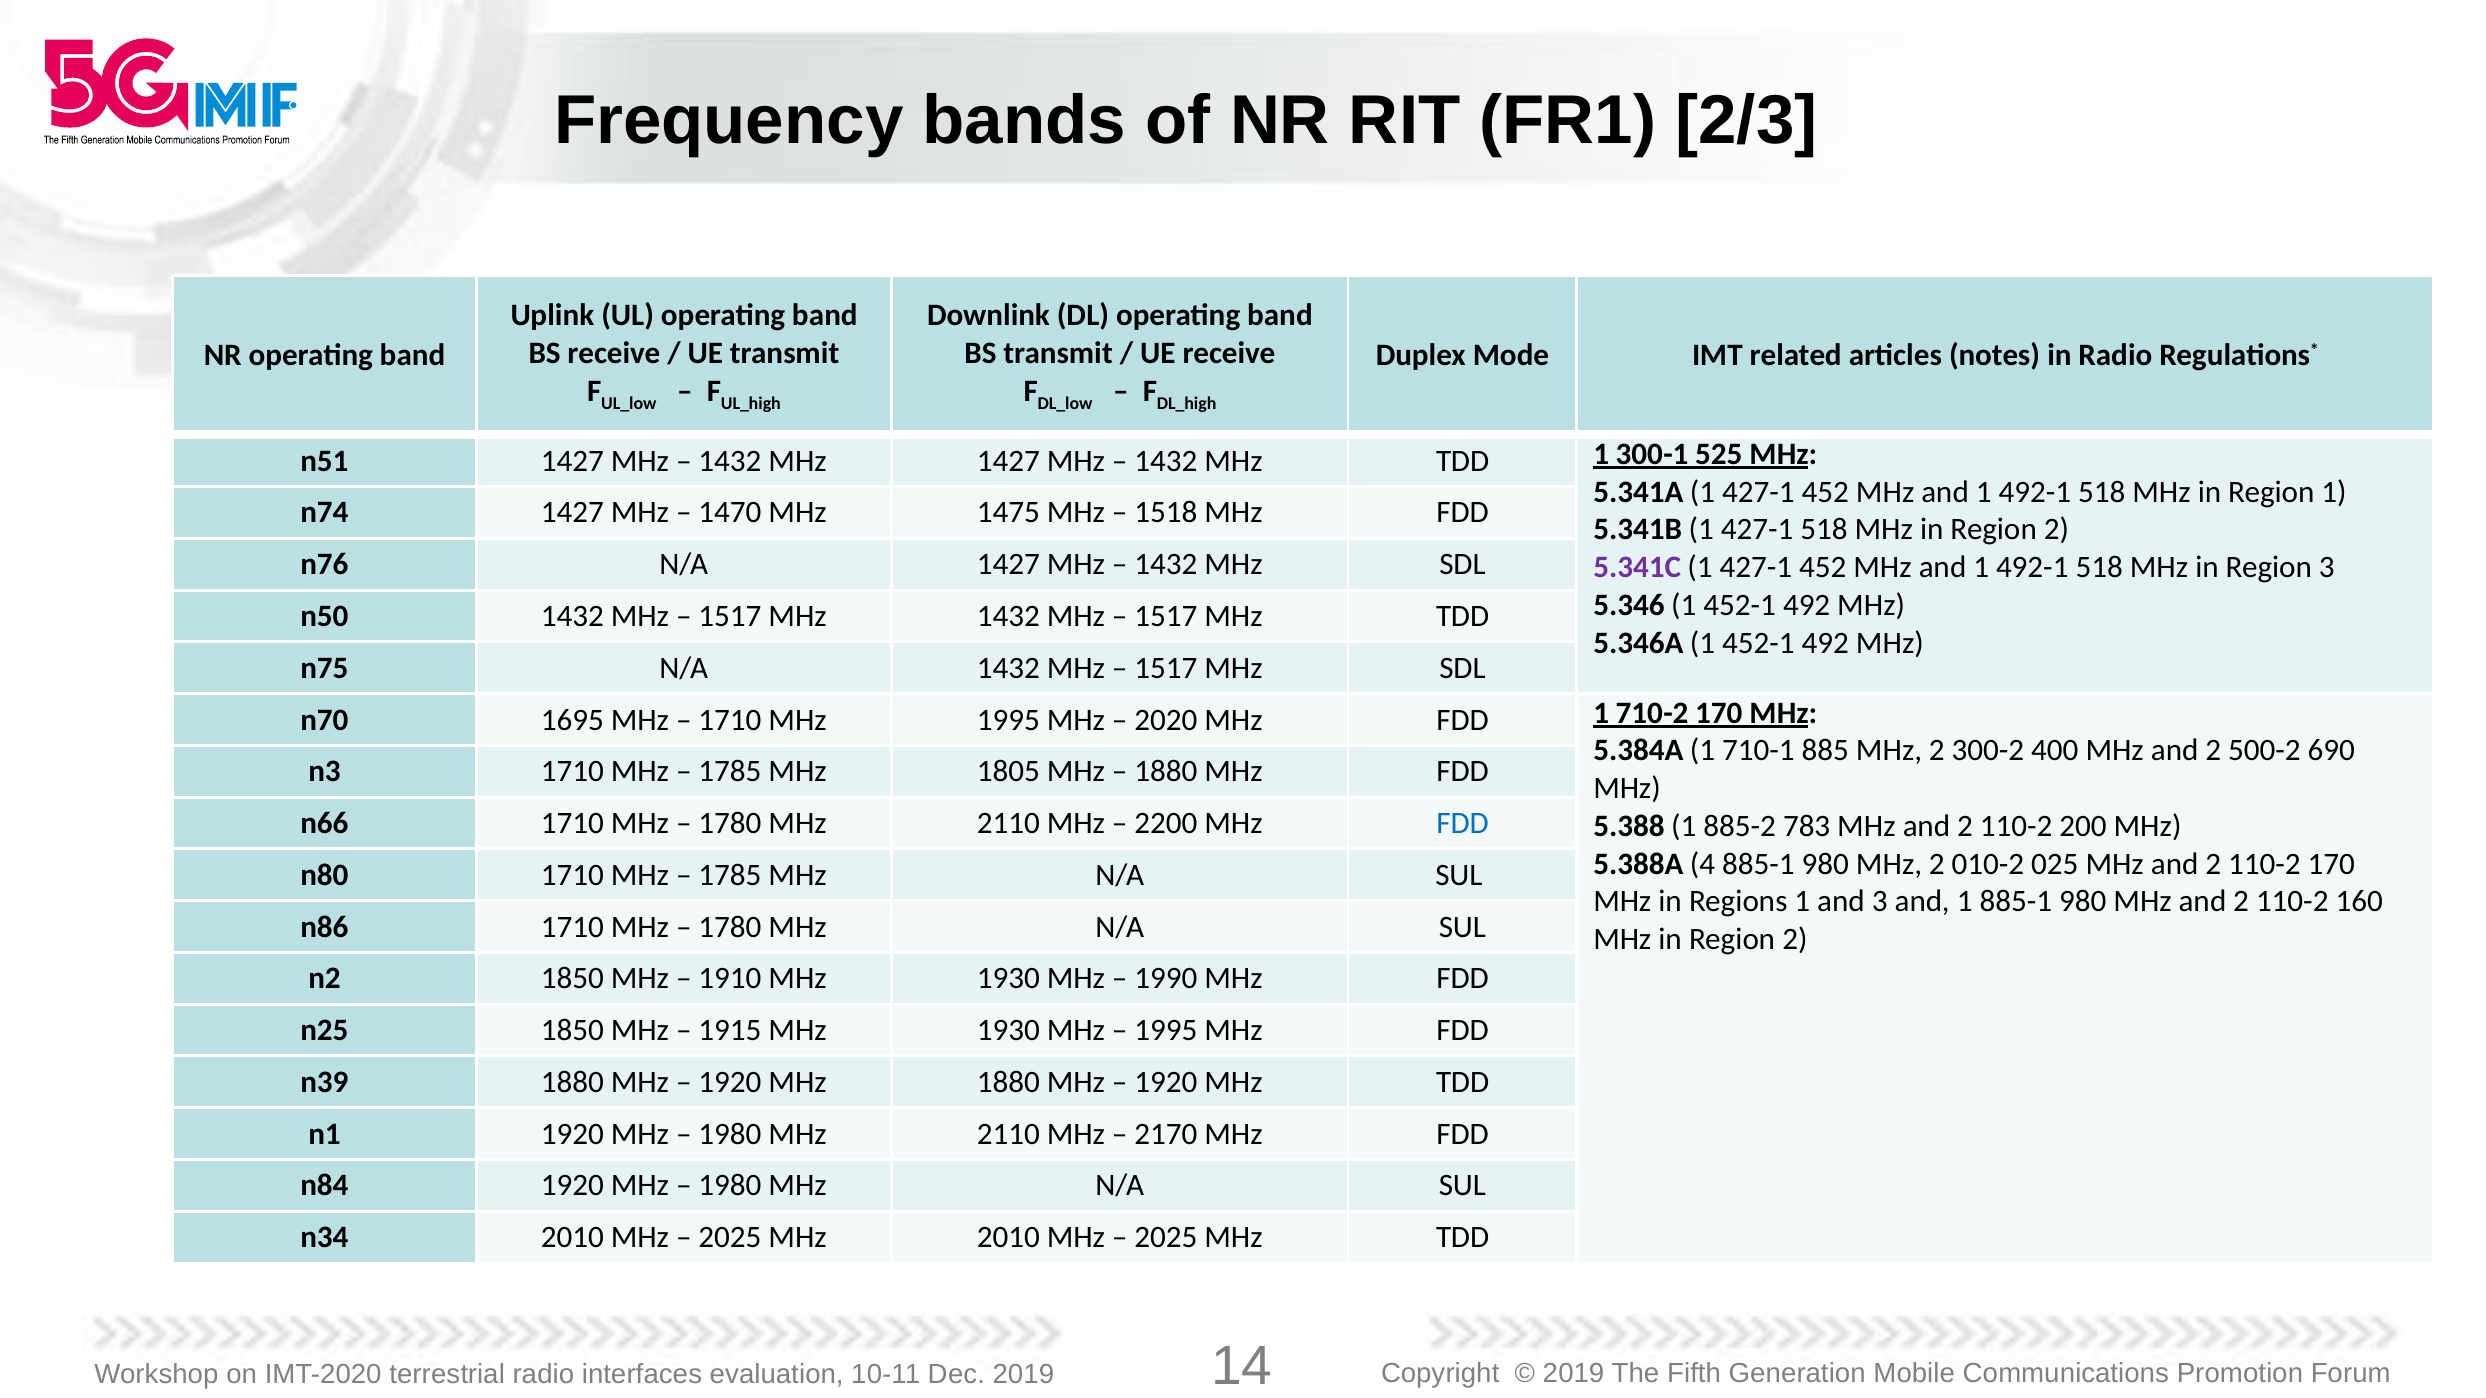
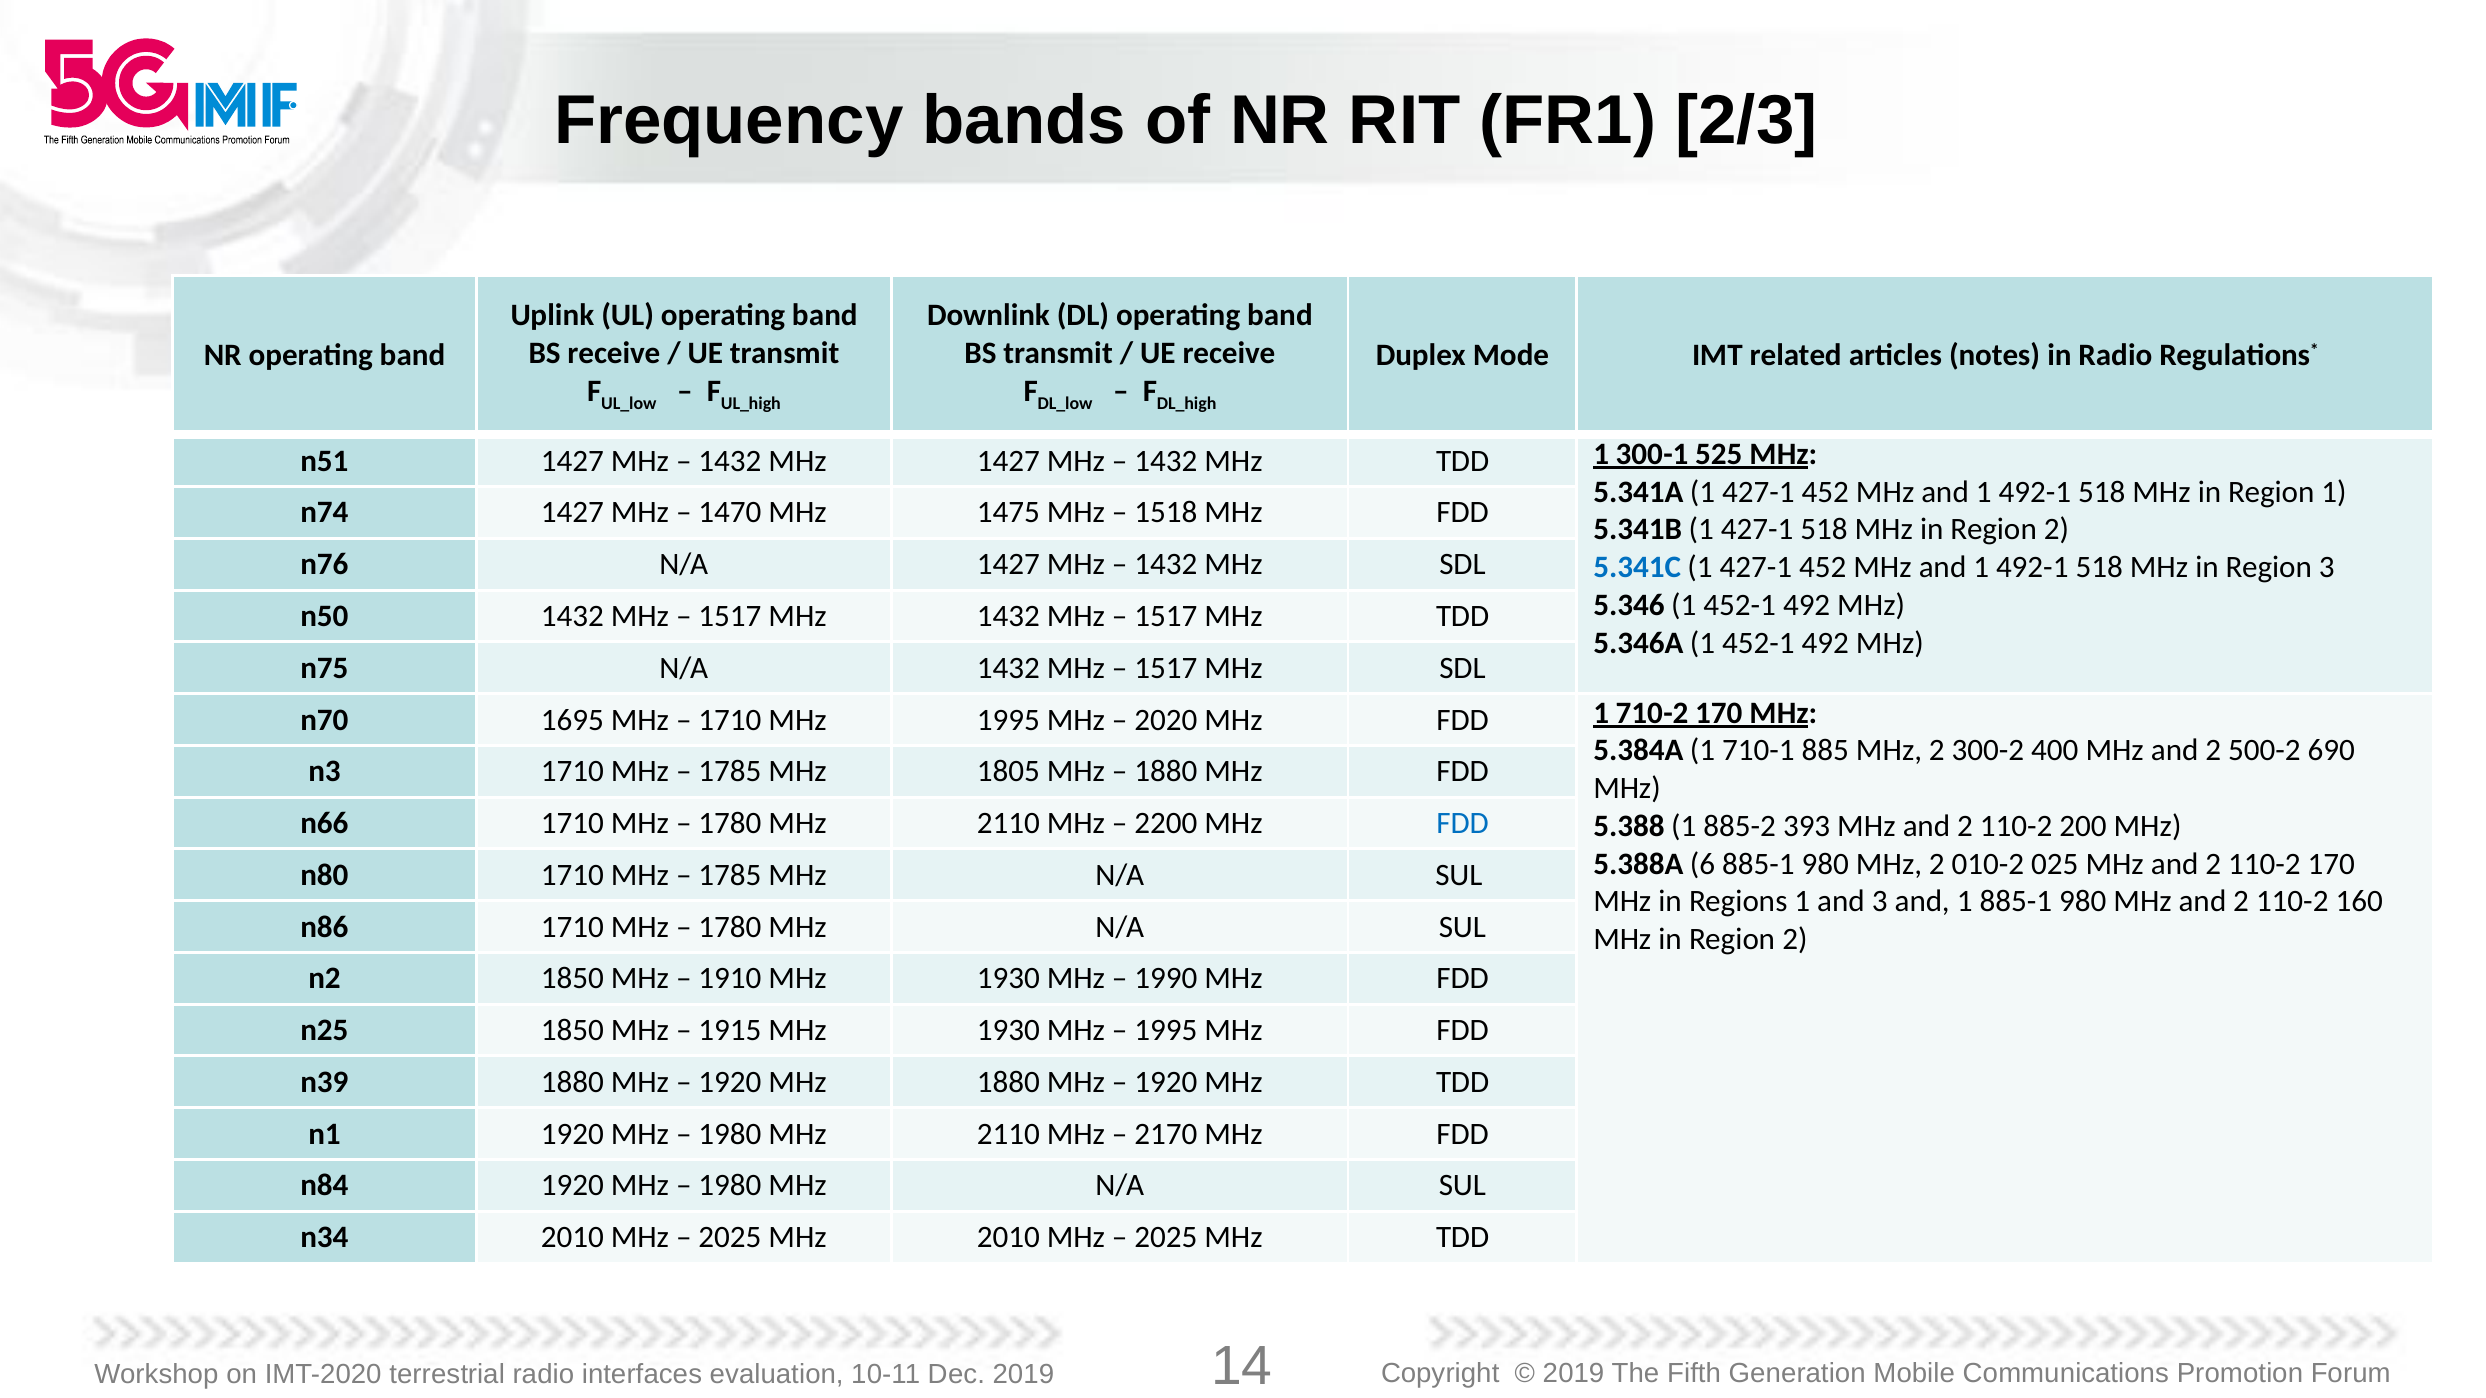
5.341C colour: purple -> blue (1637, 567)
783: 783 -> 393 (1807, 826)
4: 4 -> 6 (1703, 864)
